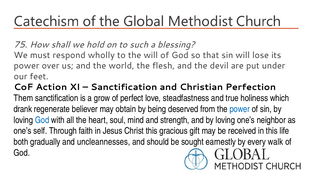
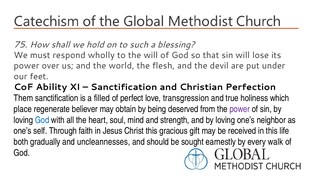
Action: Action -> Ability (51, 87)
grow: grow -> filled (102, 98)
steadfastness: steadfastness -> transgression (186, 98)
drank: drank -> place (23, 109)
power colour: blue -> purple (240, 109)
